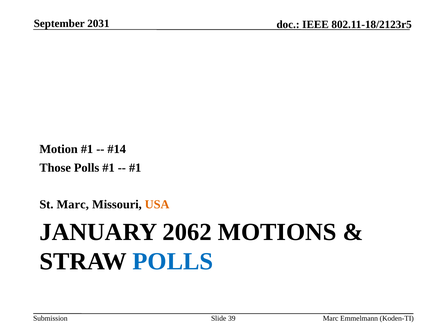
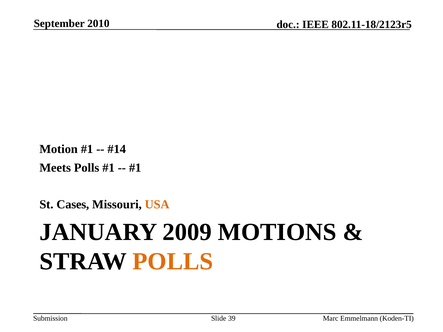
2031: 2031 -> 2010 (98, 23)
Those: Those -> Meets (55, 168)
St Marc: Marc -> Cases (73, 205)
2062: 2062 -> 2009 (187, 232)
POLLS colour: blue -> orange (173, 262)
